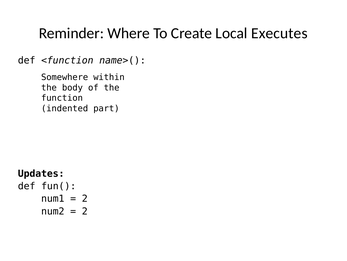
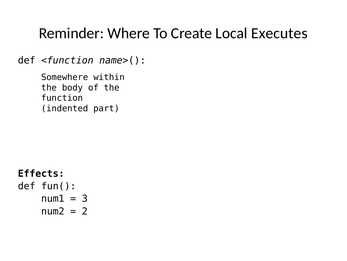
Updates: Updates -> Effects (41, 173)
2: 2 -> 3 (85, 198)
